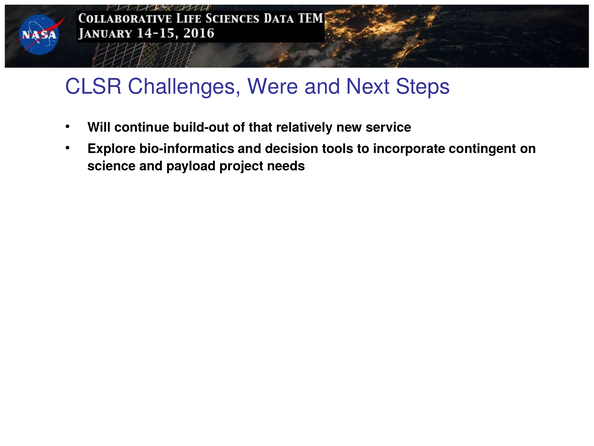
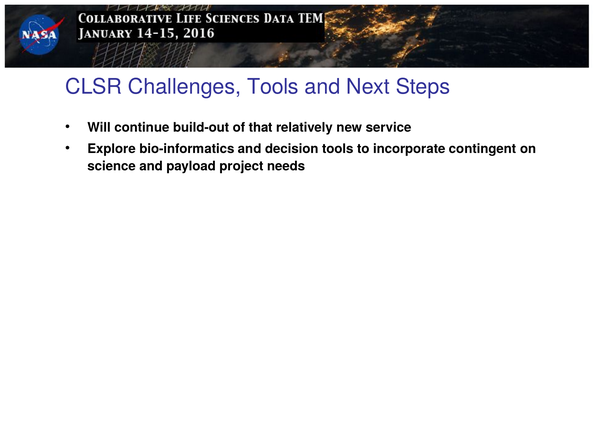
Challenges Were: Were -> Tools (273, 87)
